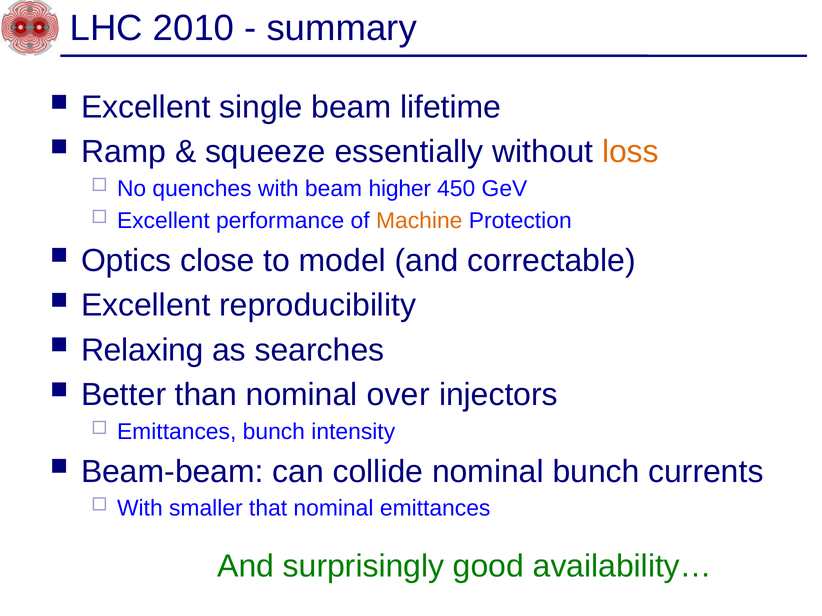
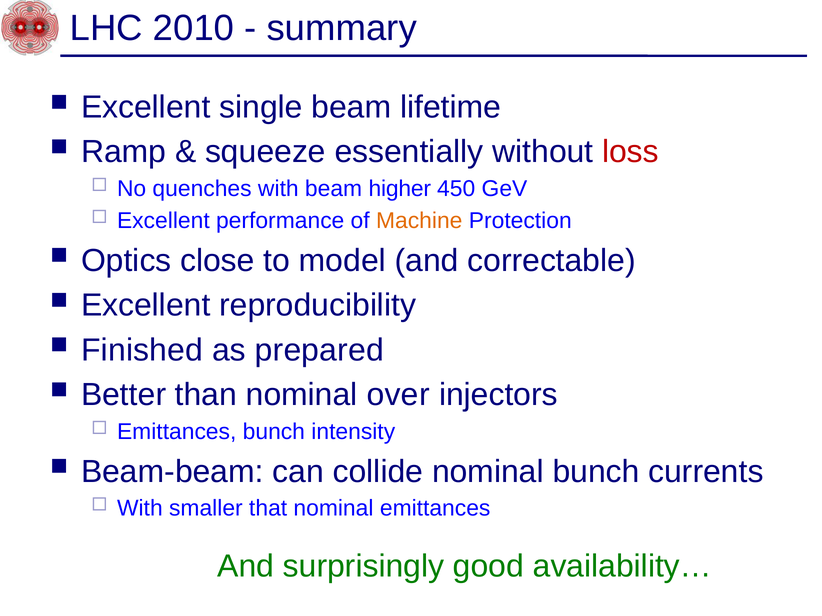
loss colour: orange -> red (631, 152)
Relaxing: Relaxing -> Finished (142, 350)
searches: searches -> prepared (319, 350)
